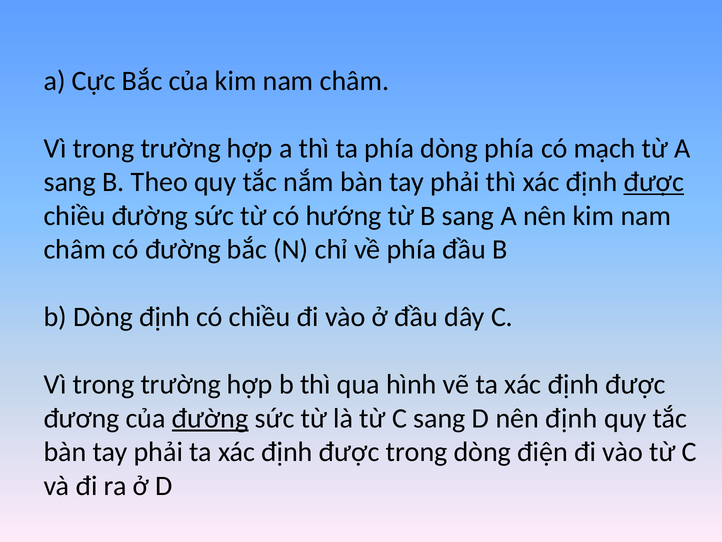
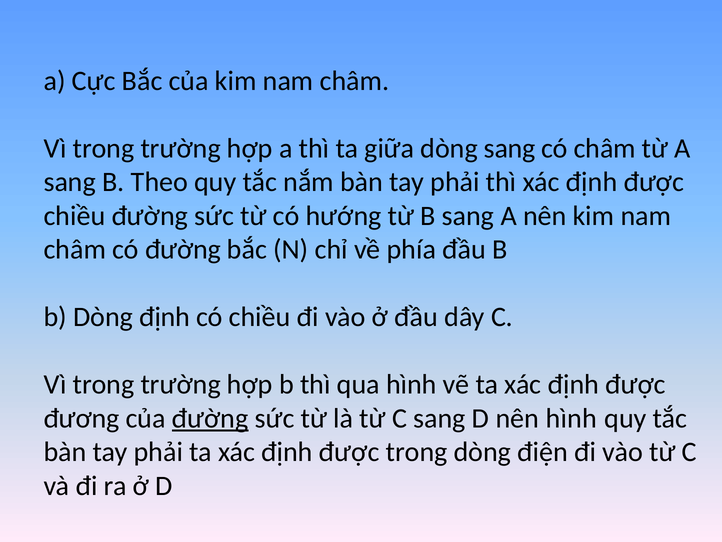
ta phía: phía -> giữa (389, 148)
dòng phía: phía -> sang (510, 148)
có mạch: mạch -> châm (605, 148)
được underline: present -> none (654, 182)
nên định: định -> hình (571, 418)
